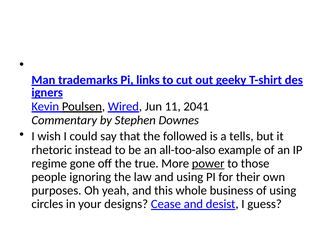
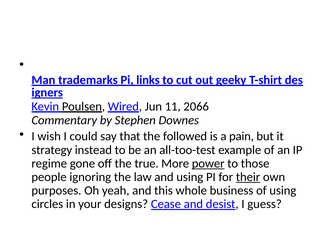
2041: 2041 -> 2066 (196, 107)
tells: tells -> pain (241, 136)
rhetoric: rhetoric -> strategy (52, 150)
all-too-also: all-too-also -> all-too-test (187, 150)
their underline: none -> present (248, 177)
